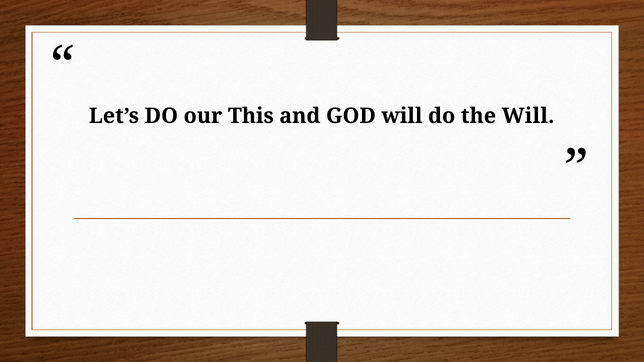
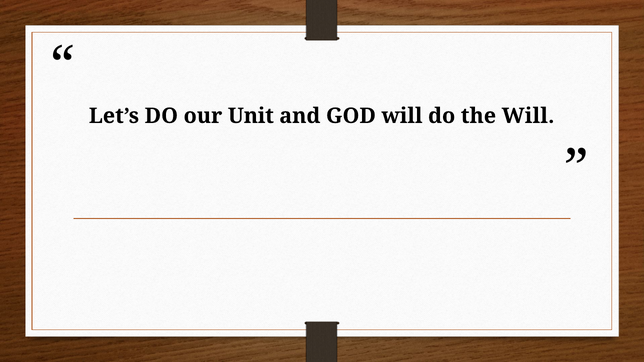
This: This -> Unit (251, 116)
